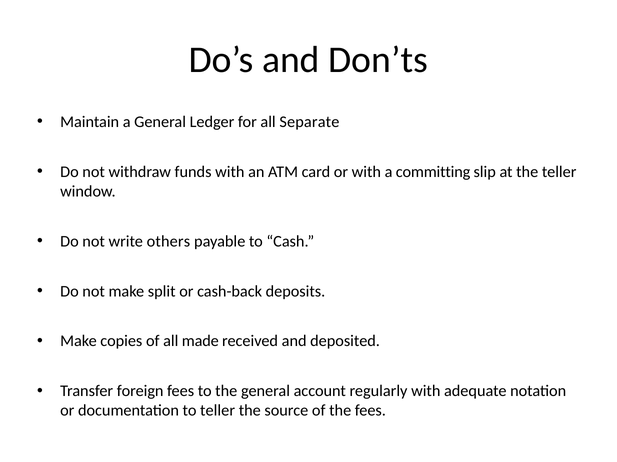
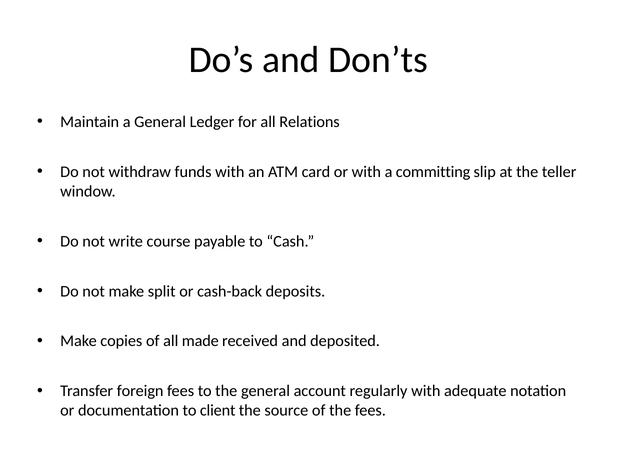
Separate: Separate -> Relations (310, 122)
others: others -> course (169, 242)
to teller: teller -> client (218, 411)
